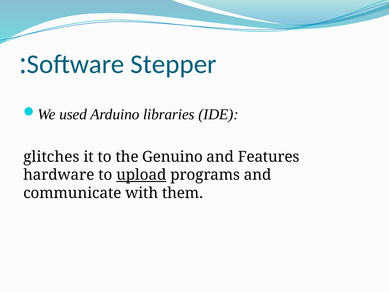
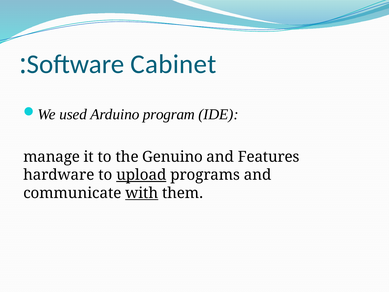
Stepper: Stepper -> Cabinet (173, 64)
libraries: libraries -> program (169, 114)
glitches: glitches -> manage (52, 157)
with underline: none -> present (142, 193)
